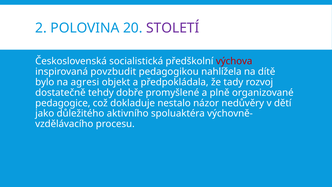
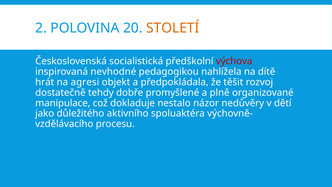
STOLETÍ colour: purple -> orange (173, 28)
povzbudit: povzbudit -> nevhodné (113, 72)
bylo: bylo -> hrát (45, 82)
tady: tady -> těšit (233, 82)
pedagogice: pedagogice -> manipulace (63, 103)
